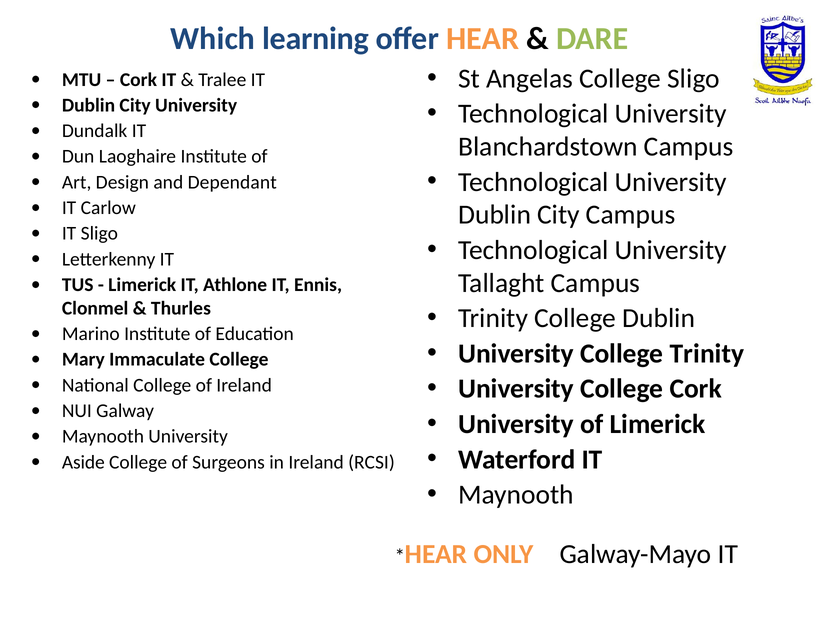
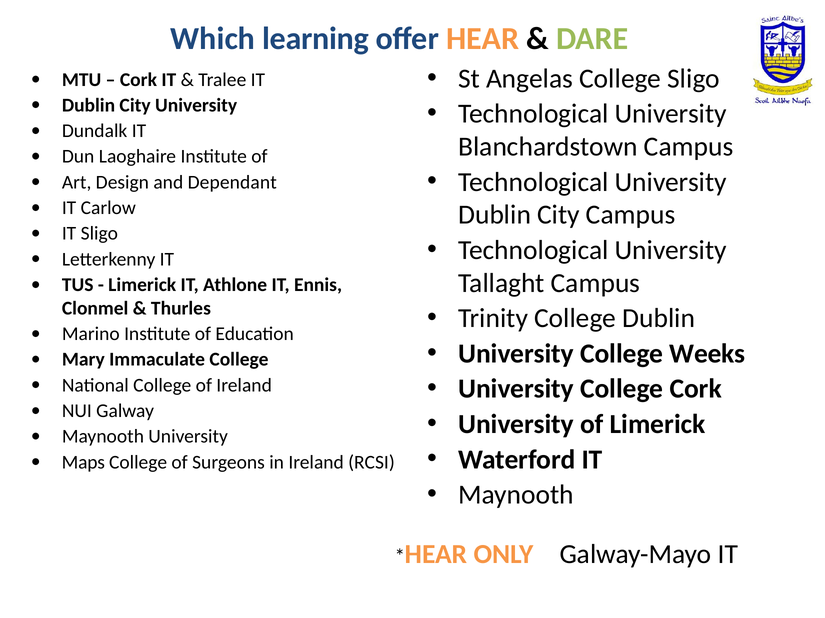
College Trinity: Trinity -> Weeks (707, 354)
Aside: Aside -> Maps (83, 463)
